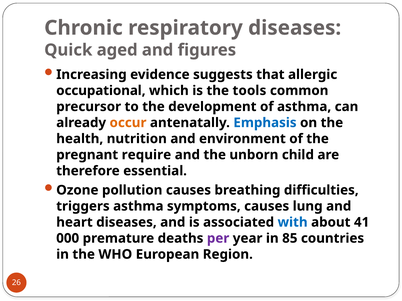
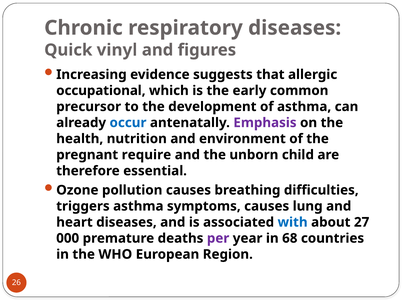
aged: aged -> vinyl (117, 50)
tools: tools -> early (249, 91)
occur colour: orange -> blue (128, 123)
Emphasis colour: blue -> purple (265, 123)
41: 41 -> 27 (362, 223)
85: 85 -> 68 (290, 239)
